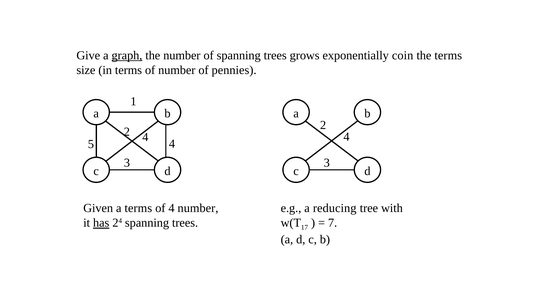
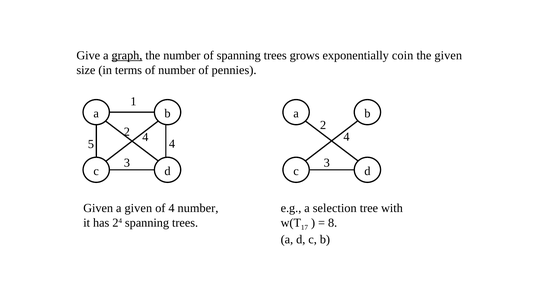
the terms: terms -> given (448, 55)
a terms: terms -> given (138, 208)
reducing: reducing -> selection (335, 208)
has underline: present -> none (101, 223)
7: 7 -> 8 (333, 223)
